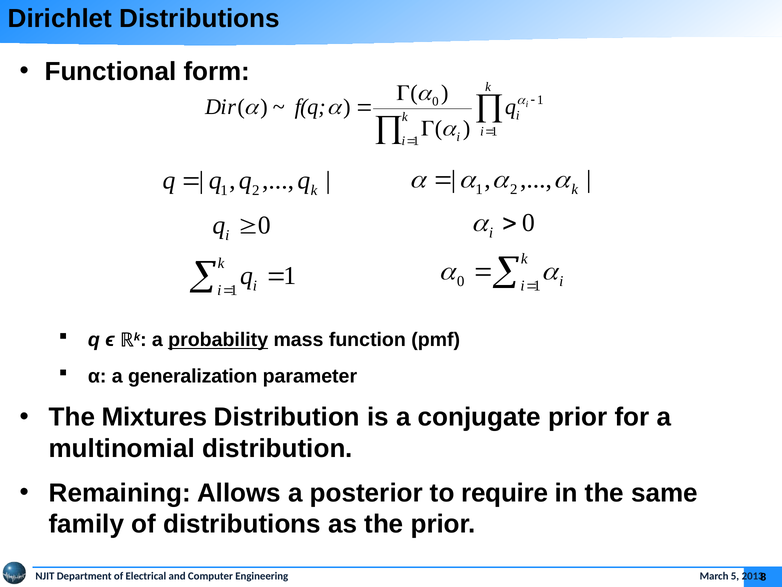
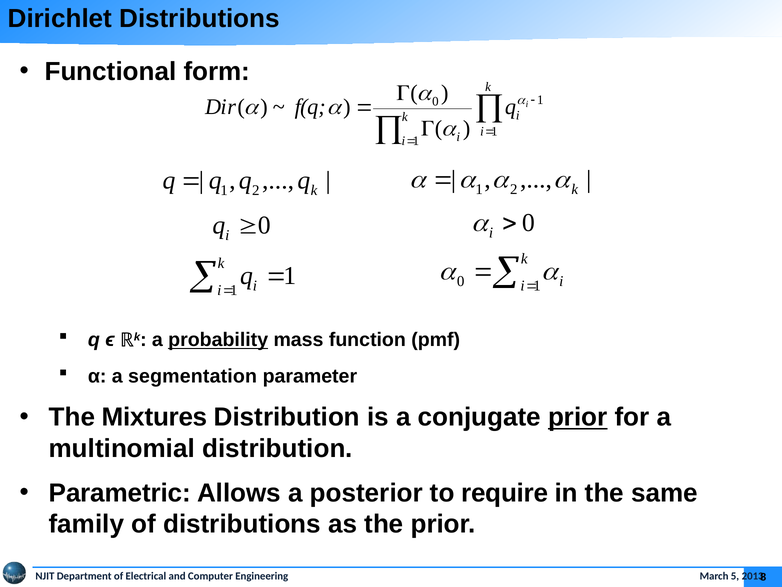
generalization: generalization -> segmentation (193, 376)
prior underline: none -> present (578, 417)
Remaining: Remaining -> Parametric (120, 493)
